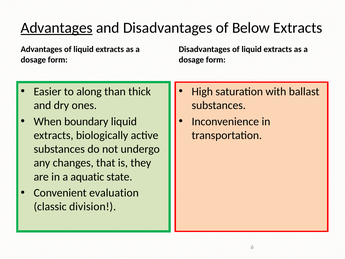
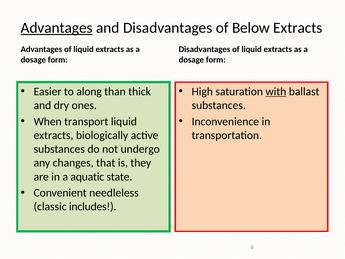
with underline: none -> present (276, 91)
boundary: boundary -> transport (86, 121)
evaluation: evaluation -> needleless (114, 193)
division: division -> includes (93, 206)
